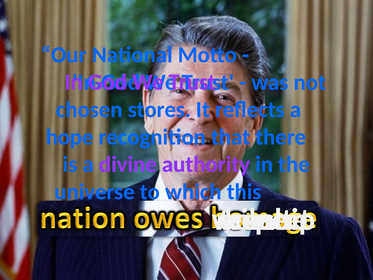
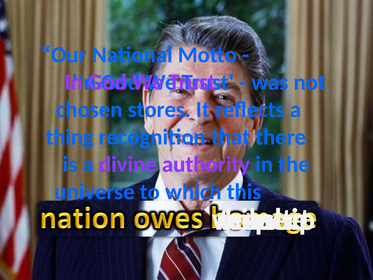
hope: hope -> thing (70, 137)
